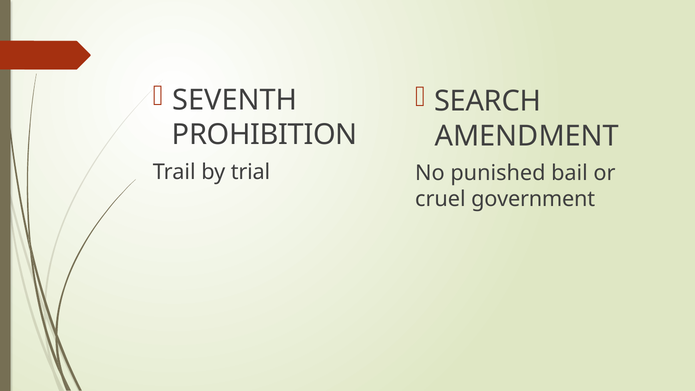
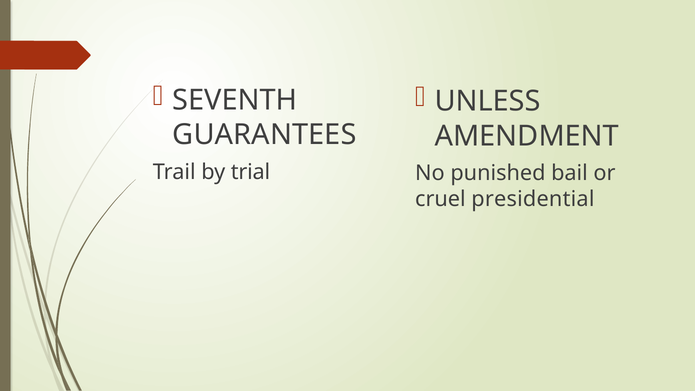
SEARCH: SEARCH -> UNLESS (488, 101)
PROHIBITION: PROHIBITION -> GUARANTEES (264, 135)
government: government -> presidential (533, 199)
